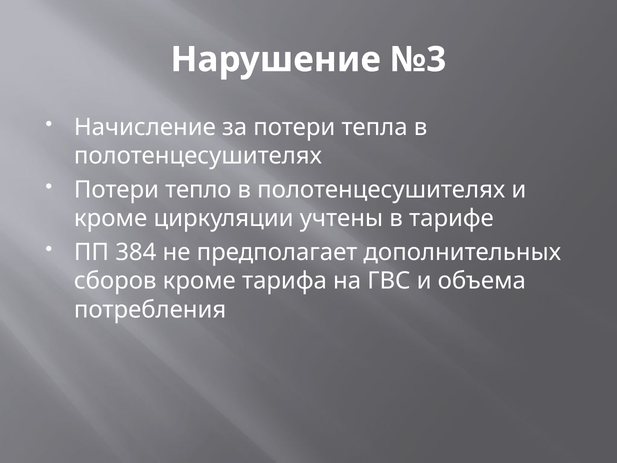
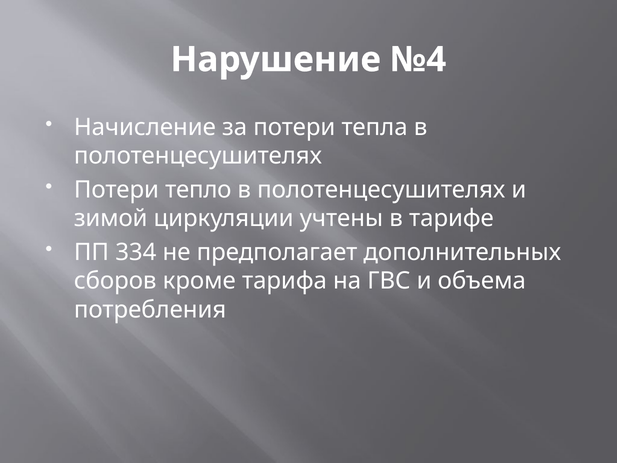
№3: №3 -> №4 (418, 60)
кроме: кроме -> зимой (111, 218)
384: 384 -> 334 (136, 252)
